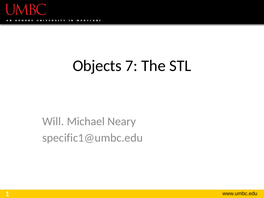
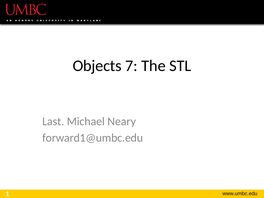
Will: Will -> Last (53, 121)
specific1@umbc.edu: specific1@umbc.edu -> forward1@umbc.edu (93, 138)
